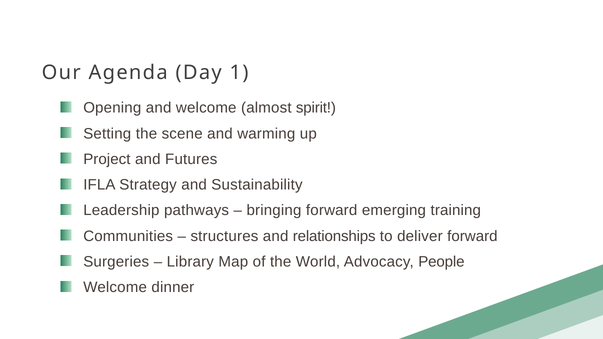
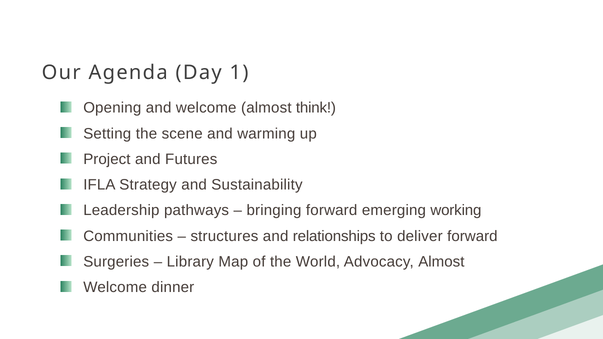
spirit: spirit -> think (316, 108)
training: training -> working (456, 211)
Advocacy People: People -> Almost (441, 262)
